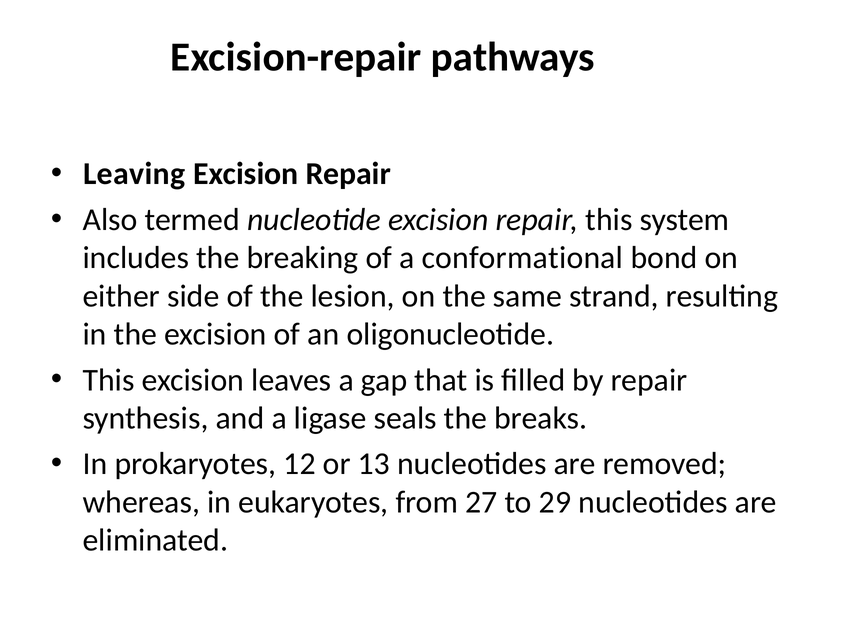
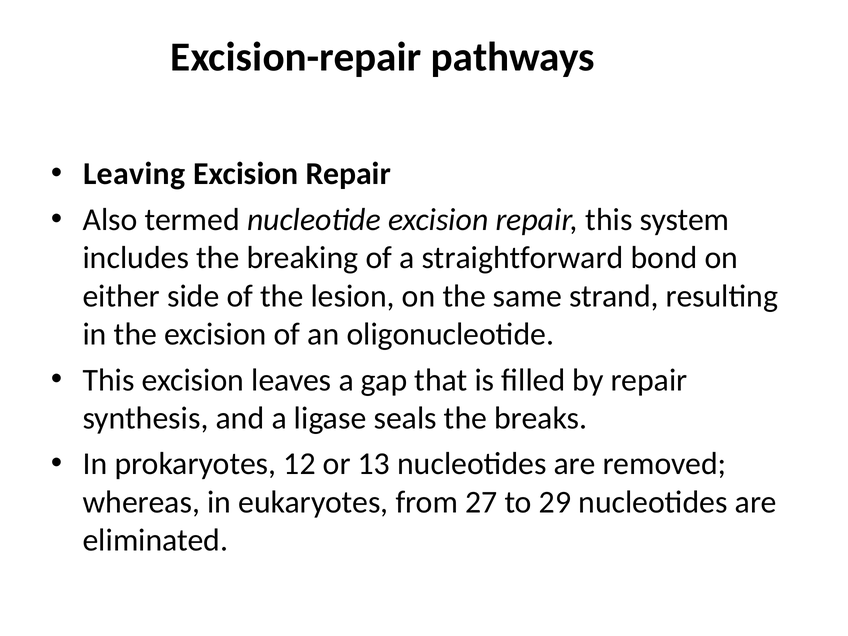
conformational: conformational -> straightforward (522, 258)
